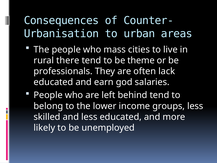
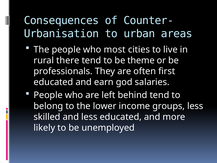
mass: mass -> most (115, 49)
lack: lack -> first (167, 71)
